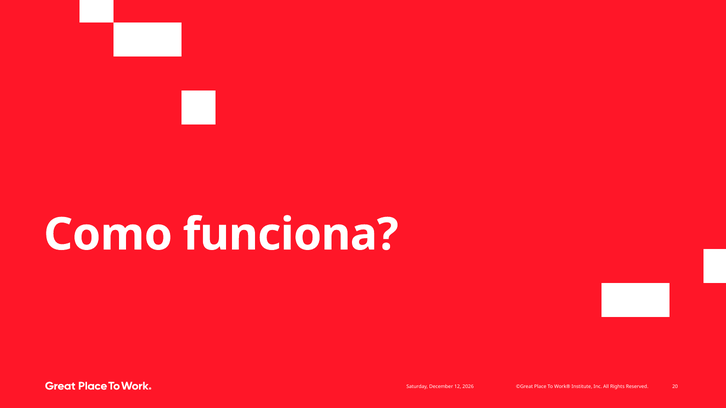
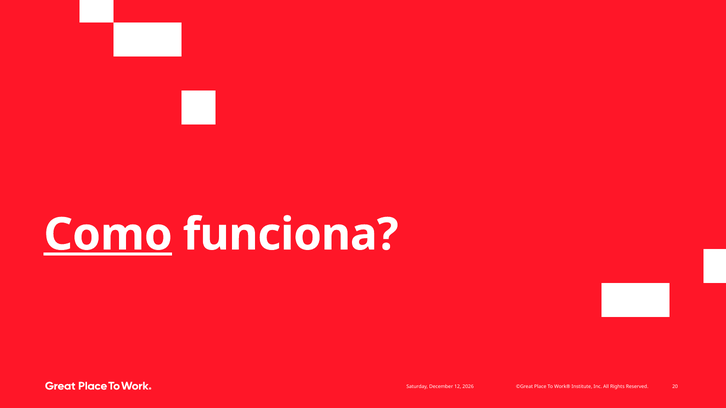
Como underline: none -> present (108, 235)
